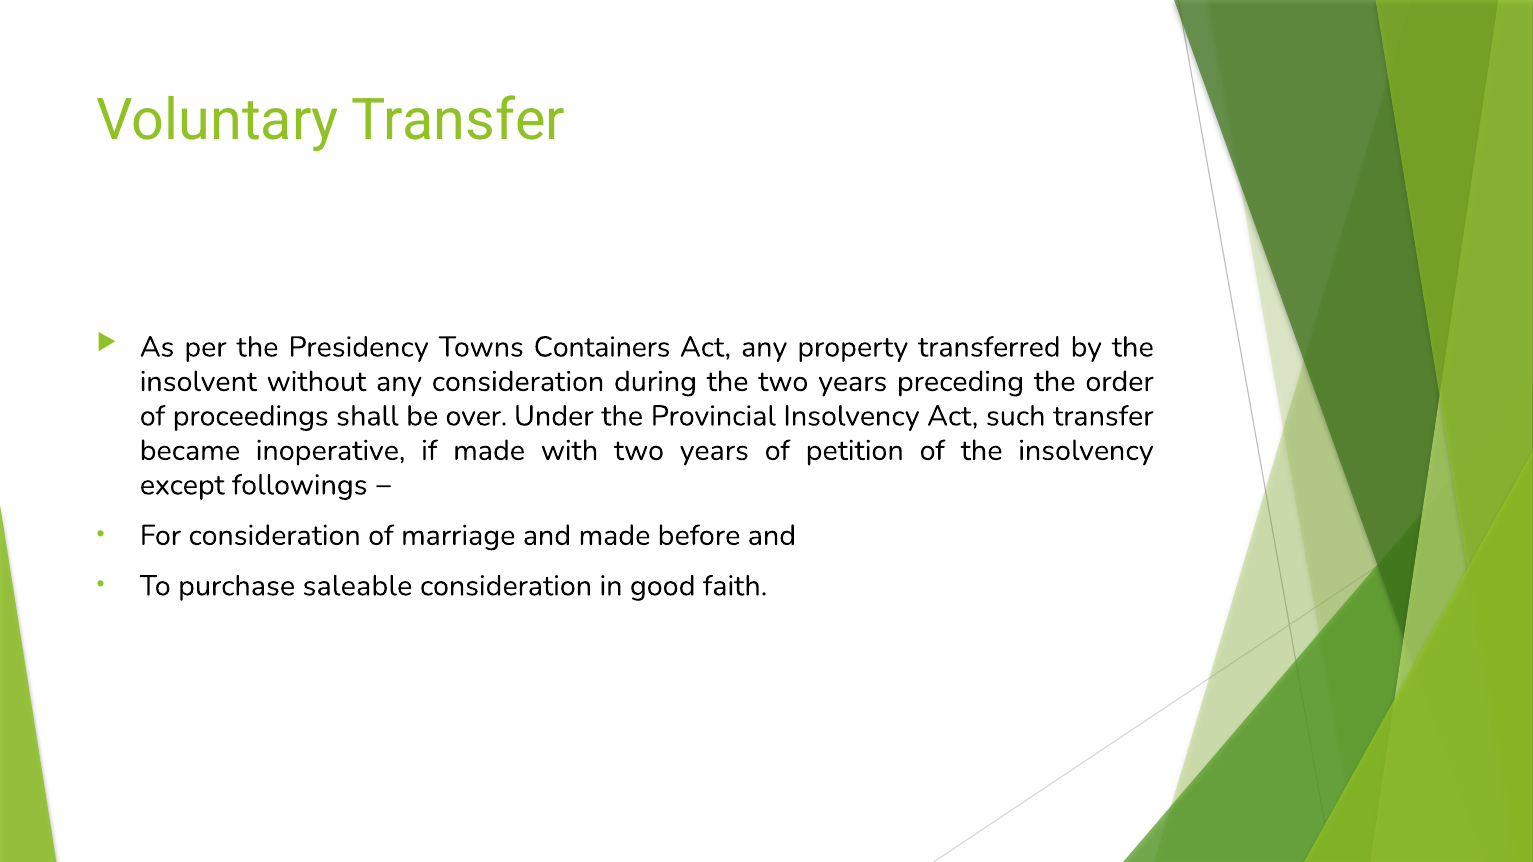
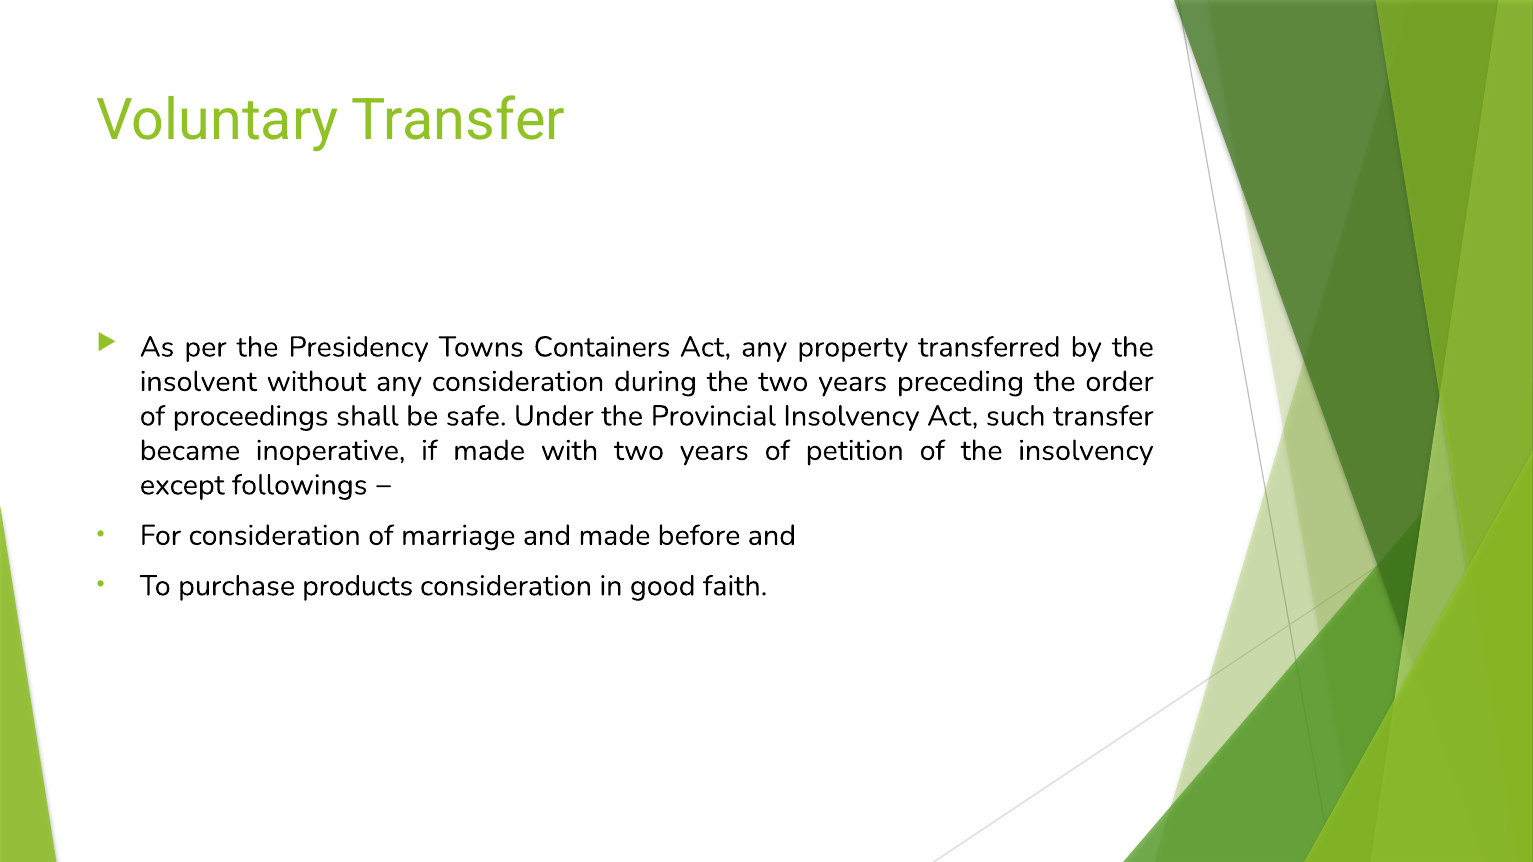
over: over -> safe (476, 416)
saleable: saleable -> products (358, 586)
